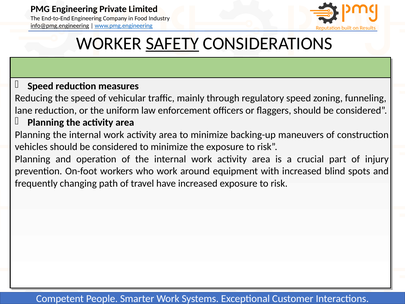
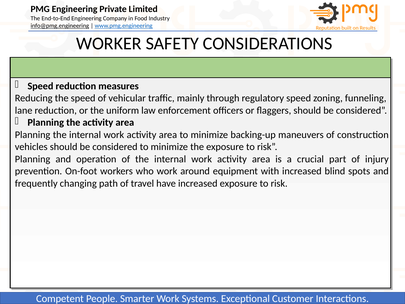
SAFETY underline: present -> none (172, 43)
